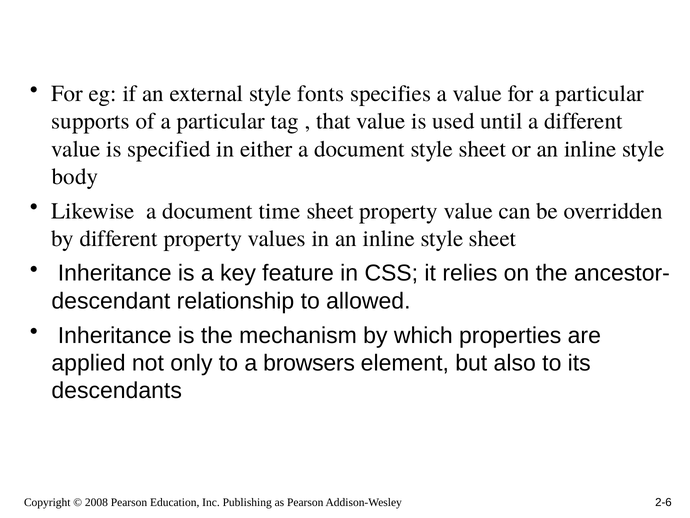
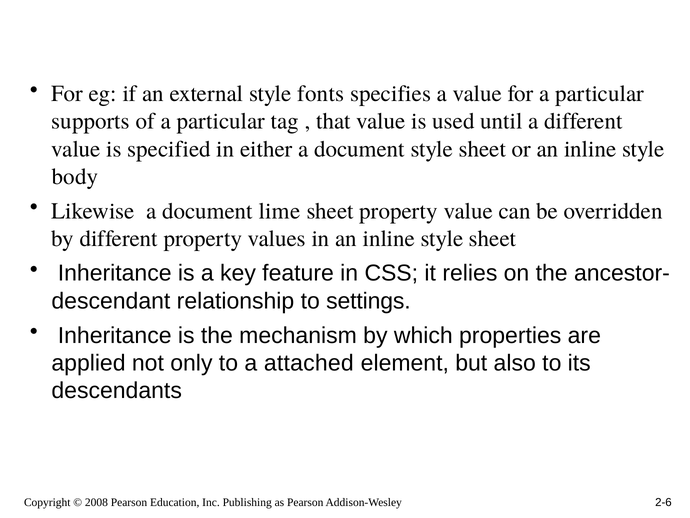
time: time -> lime (279, 211)
allowed: allowed -> settings (368, 301)
browsers: browsers -> attached (309, 363)
